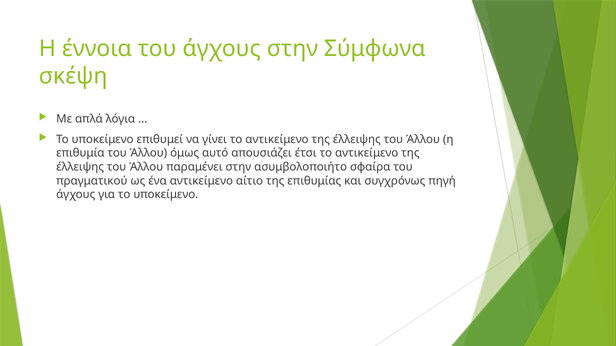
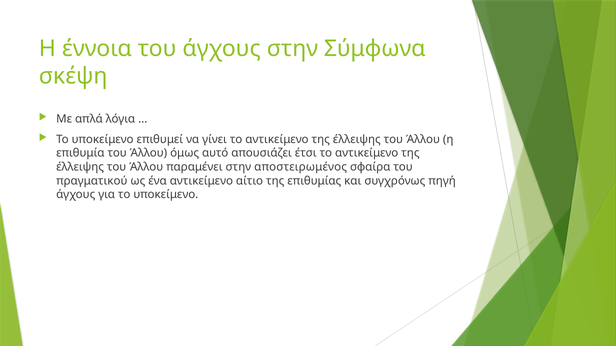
ασυμβολοποιήτο: ασυμβολοποιήτο -> αποστειρωμένος (301, 167)
